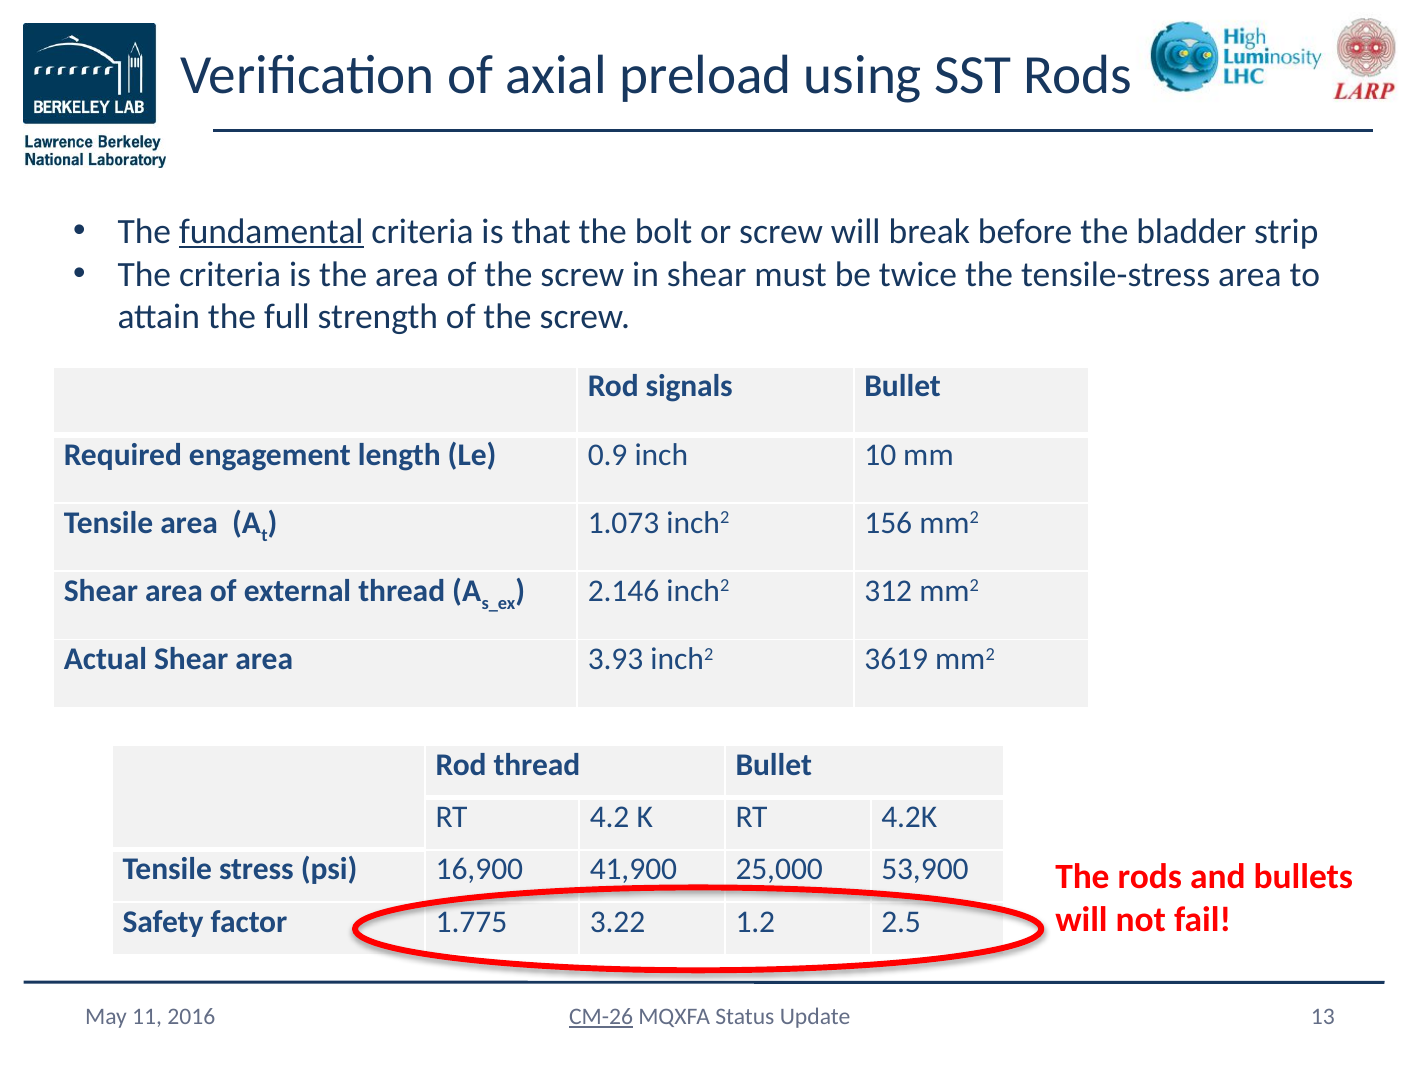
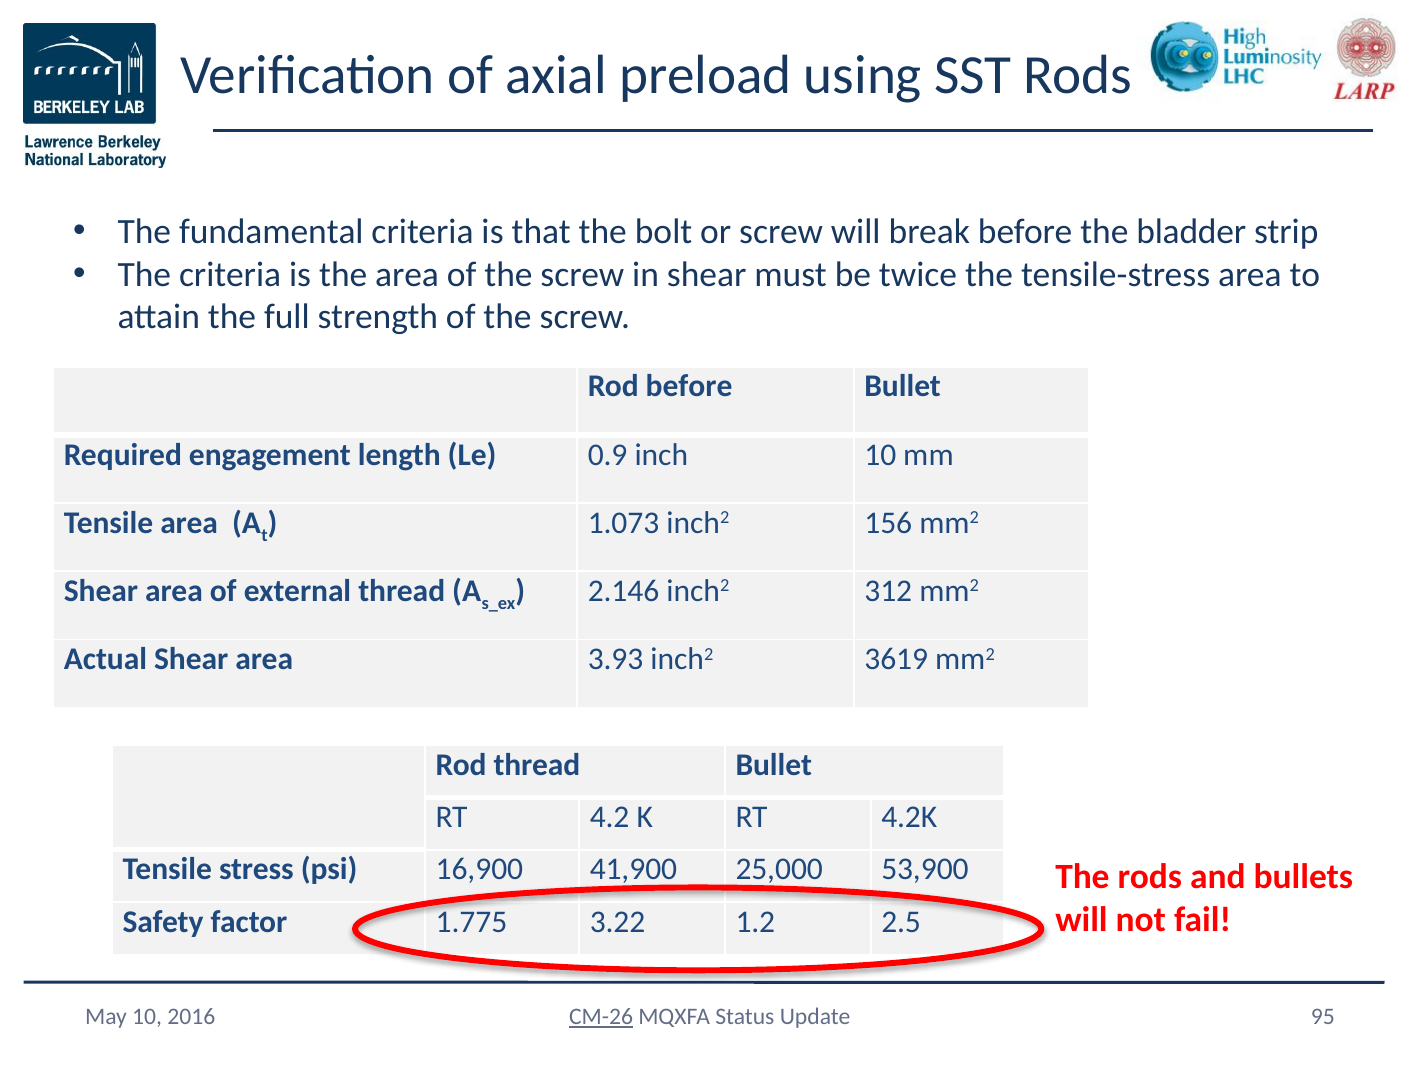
fundamental underline: present -> none (271, 232)
Rod signals: signals -> before (689, 387)
13: 13 -> 95 (1323, 1017)
May 11: 11 -> 10 (147, 1017)
